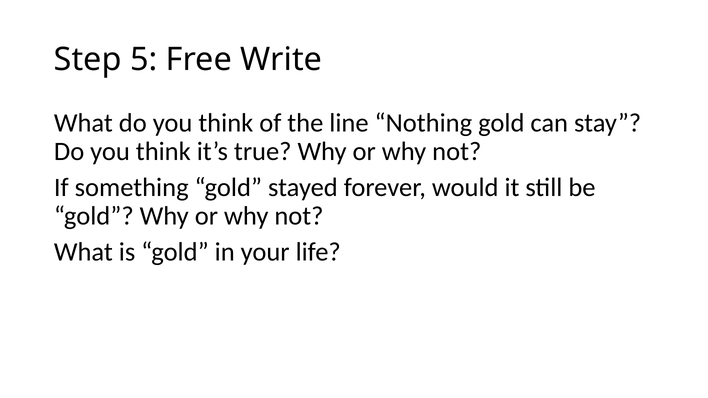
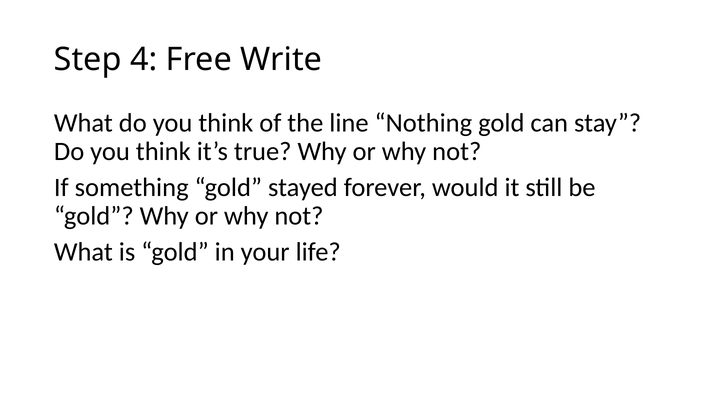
5: 5 -> 4 (144, 59)
